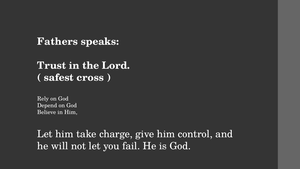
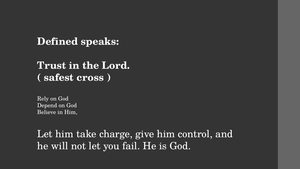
Fathers: Fathers -> Defined (58, 42)
